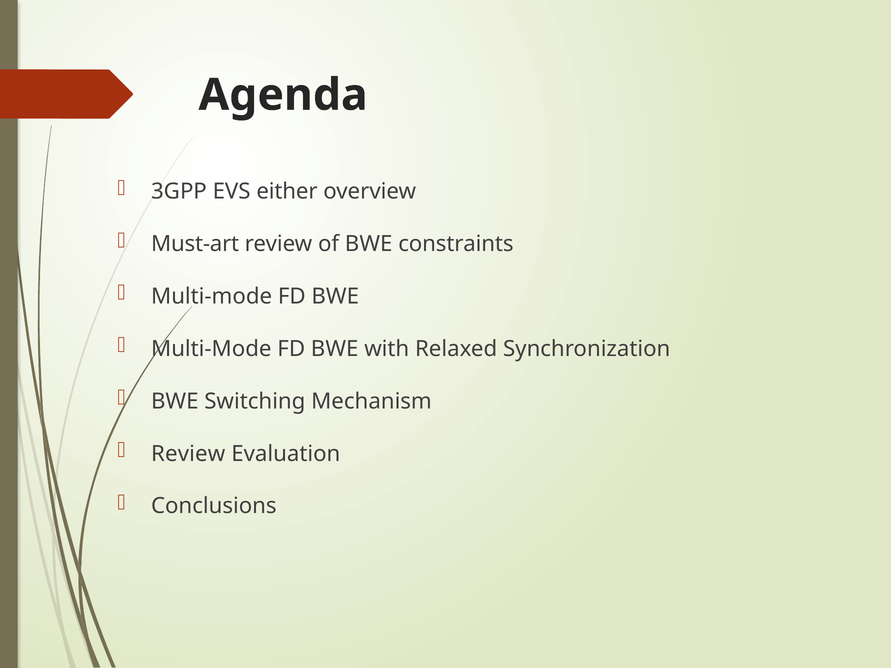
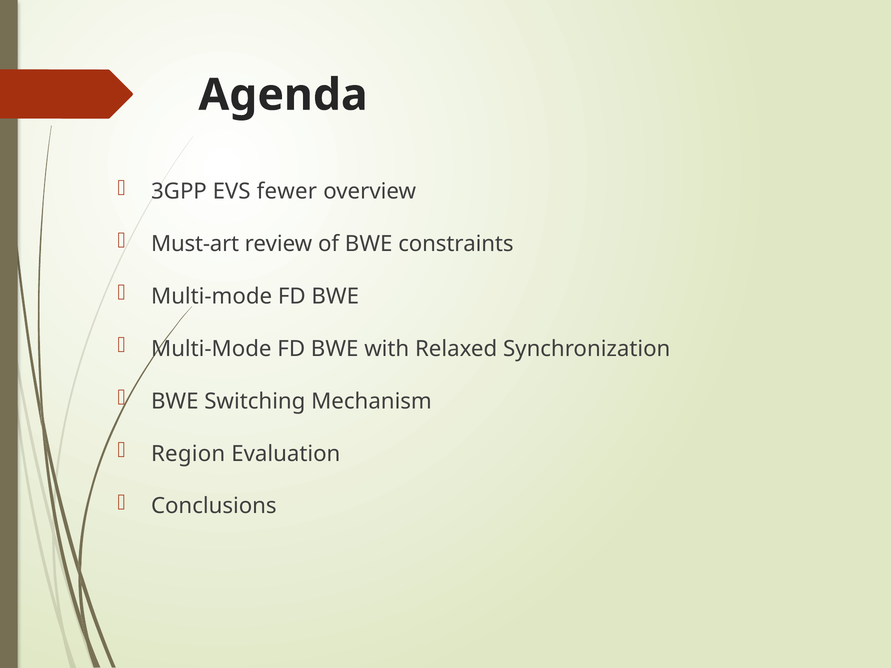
either: either -> fewer (287, 191)
Review: Review -> Region (188, 454)
